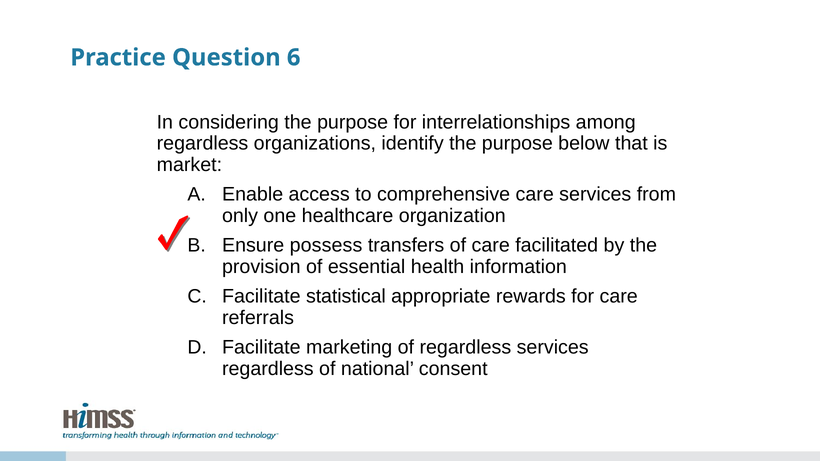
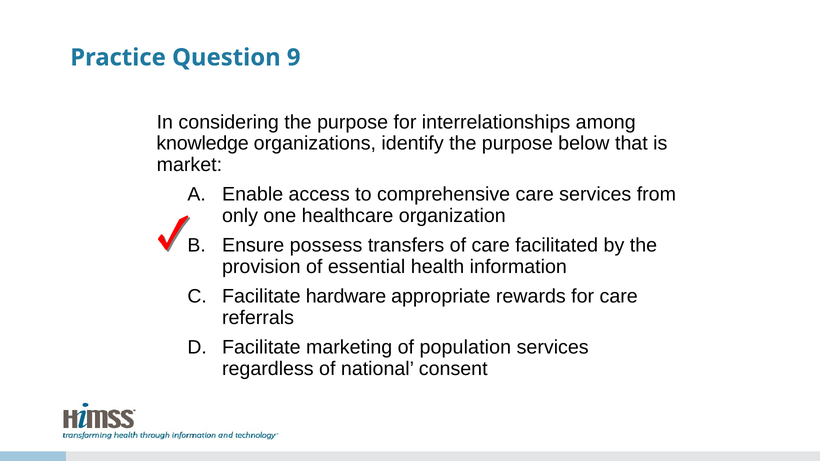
6: 6 -> 9 (294, 58)
regardless: regardless -> knowledge (203, 144)
statistical: statistical -> hardware (346, 297)
of regardless: regardless -> population (465, 348)
